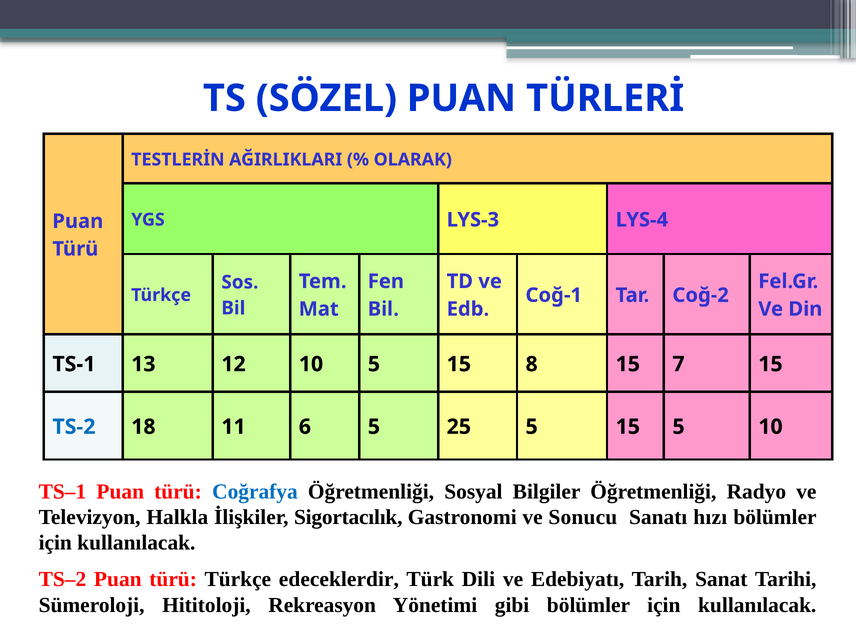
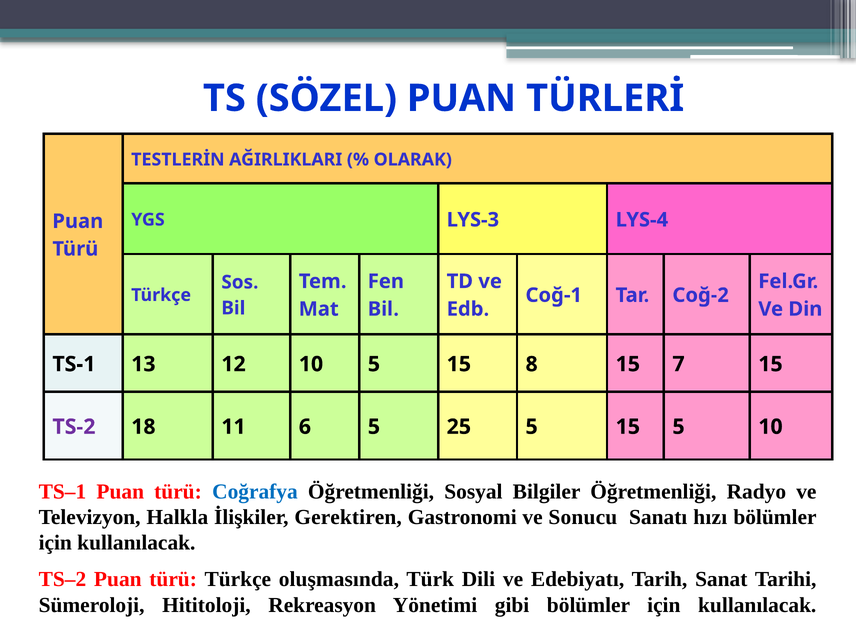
TS-2 colour: blue -> purple (74, 427)
Sigortacılık: Sigortacılık -> Gerektiren (348, 517)
edeceklerdir: edeceklerdir -> oluşmasında (339, 579)
